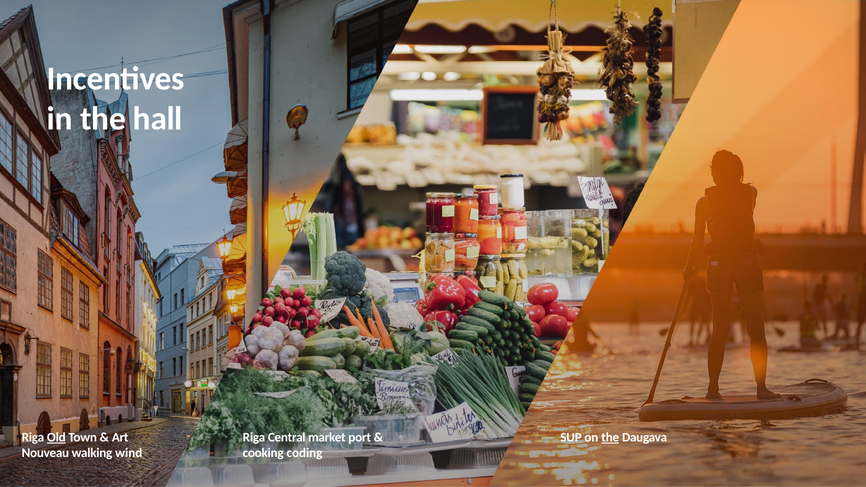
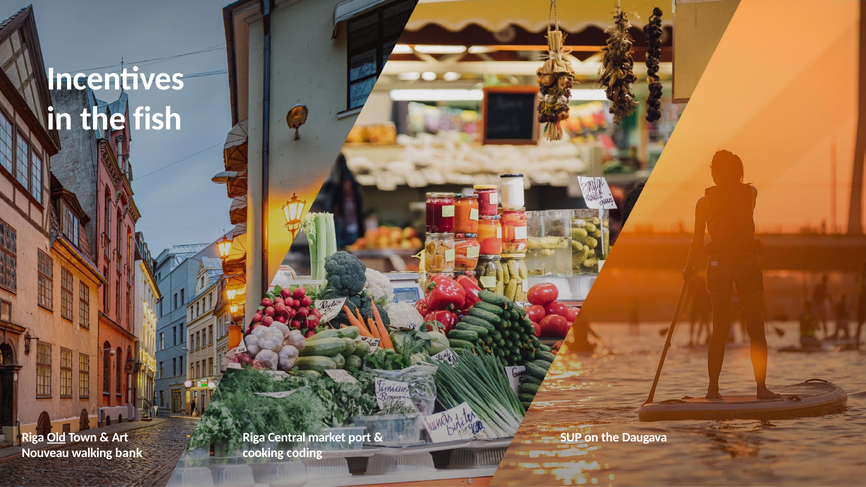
hall: hall -> fish (158, 119)
the underline: present -> none (610, 438)
wind: wind -> bank (129, 453)
